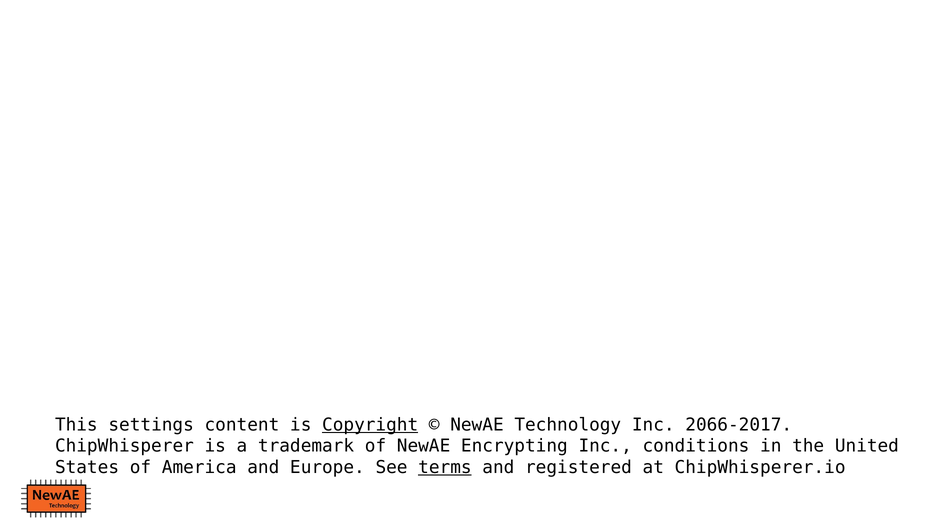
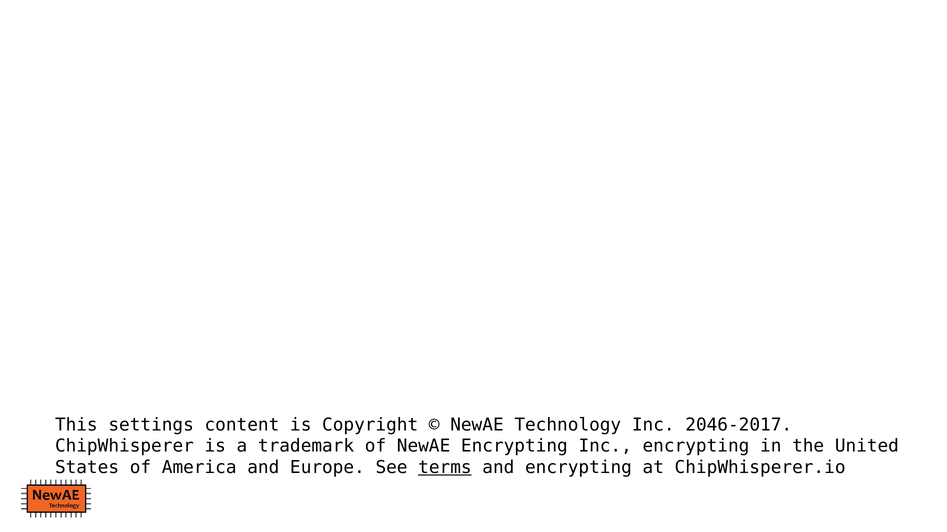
Copyright underline: present -> none (370, 425)
2066-2017: 2066-2017 -> 2046-2017 (739, 425)
Inc conditions: conditions -> encrypting (696, 447)
and registered: registered -> encrypting (578, 468)
